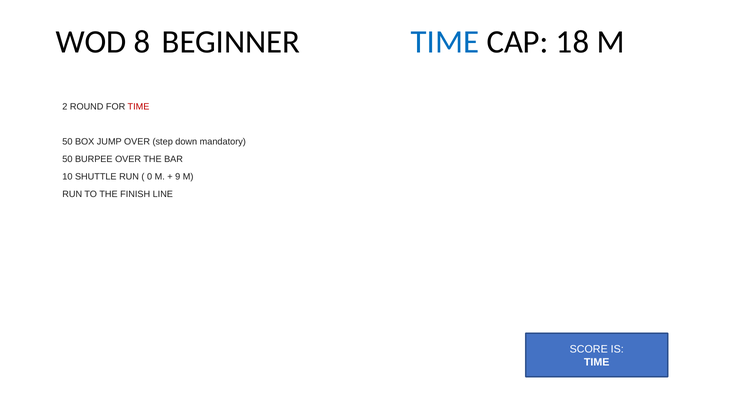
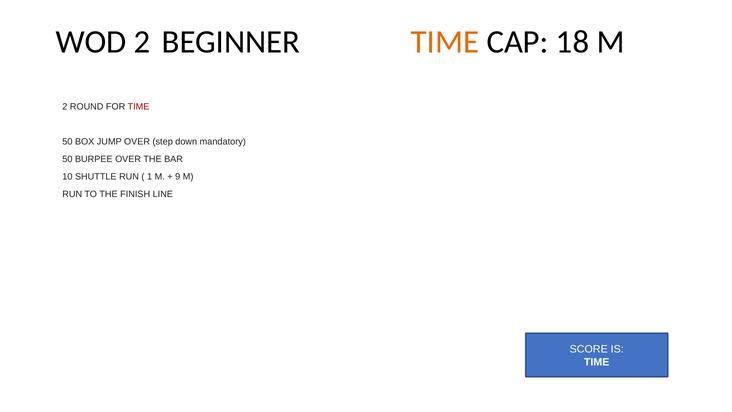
WOD 8: 8 -> 2 (142, 42)
TIME colour: blue -> orange (445, 42)
0: 0 -> 1 (150, 177)
